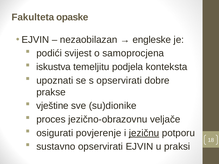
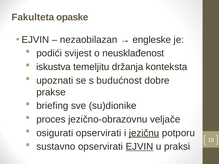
samoprocjena: samoprocjena -> neusklađenost (133, 53)
podjela: podjela -> držanja (128, 67)
s opservirati: opservirati -> budućnost (119, 81)
vještine: vještine -> briefing (52, 106)
osigurati povjerenje: povjerenje -> opservirati (99, 133)
EJVIN underline: none -> present (139, 147)
